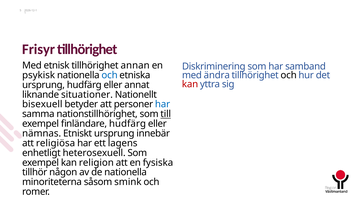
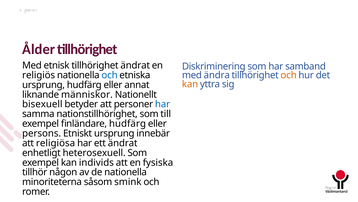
Frisyr: Frisyr -> Ålder (39, 49)
tillhörighet annan: annan -> ändrat (135, 65)
psykisk: psykisk -> religiös (39, 75)
och colour: black -> orange (289, 75)
kan colour: red -> orange (190, 84)
situationer: situationer -> människor (87, 94)
till underline: present -> none (166, 114)
nämnas: nämnas -> persons (42, 133)
ett lagens: lagens -> ändrat (123, 143)
religion: religion -> individs (96, 162)
